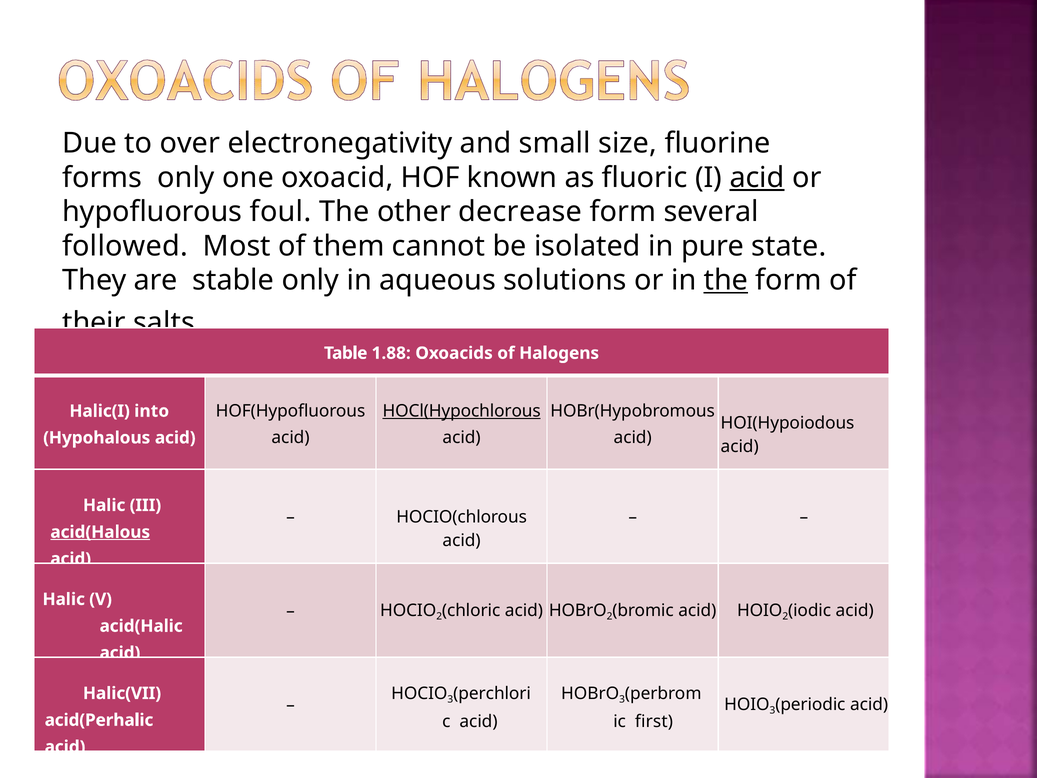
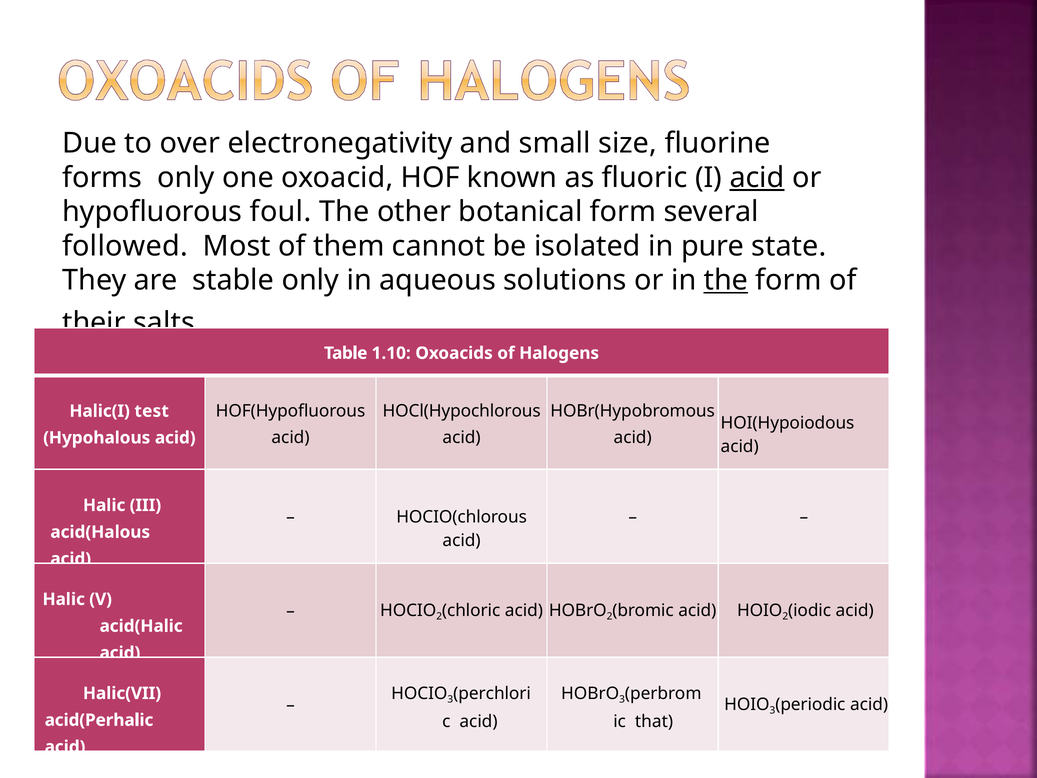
decrease: decrease -> botanical (520, 212)
1.88: 1.88 -> 1.10 (391, 353)
HOCl(Hypochlorous underline: present -> none (462, 411)
into: into -> test (152, 411)
acid(Halous underline: present -> none (100, 532)
first: first -> that (654, 721)
